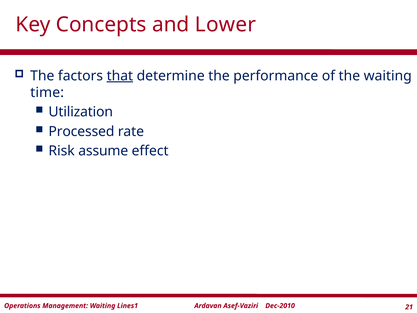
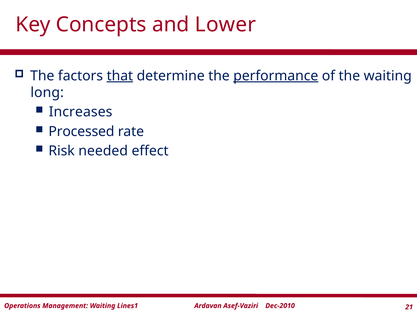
performance underline: none -> present (276, 76)
time: time -> long (47, 93)
Utilization: Utilization -> Increases (81, 112)
assume: assume -> needed (103, 151)
